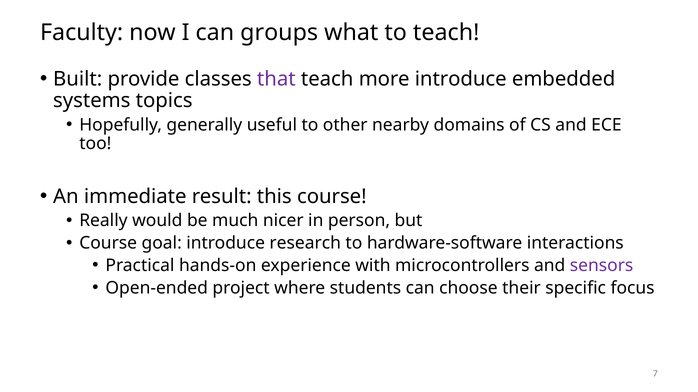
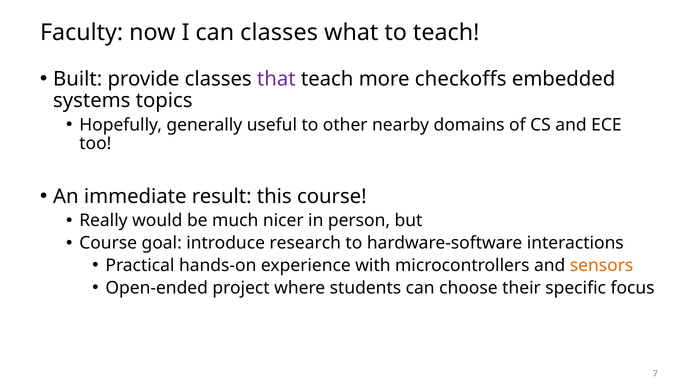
can groups: groups -> classes (279, 33)
more introduce: introduce -> checkoffs (461, 79)
sensors colour: purple -> orange (602, 266)
